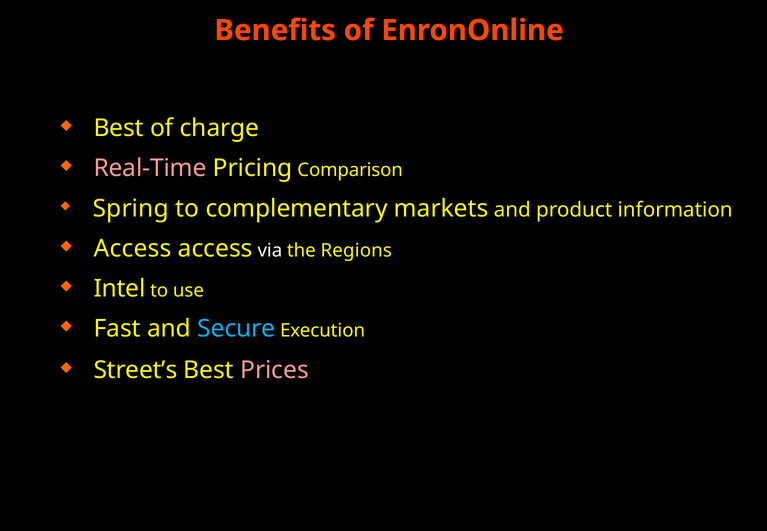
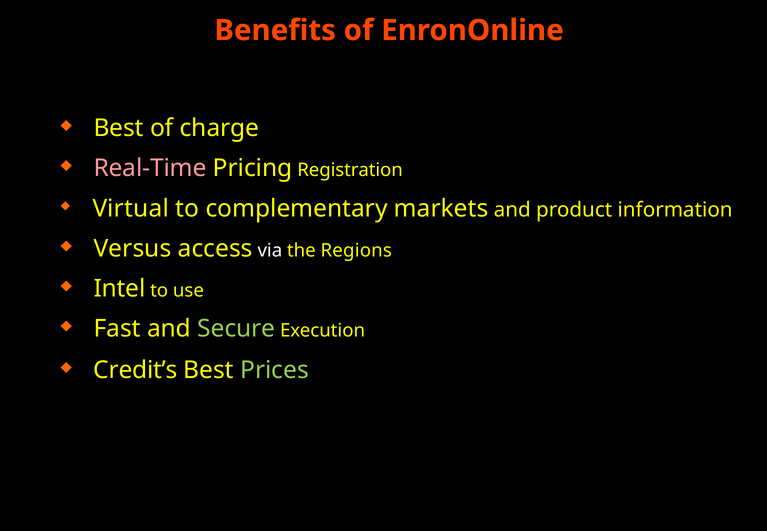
Comparison: Comparison -> Registration (350, 170)
Spring: Spring -> Virtual (131, 209)
Access: Access -> Versus (133, 249)
Secure colour: light blue -> light green (236, 329)
Street’s: Street’s -> Credit’s (135, 370)
Prices colour: pink -> light green (275, 370)
